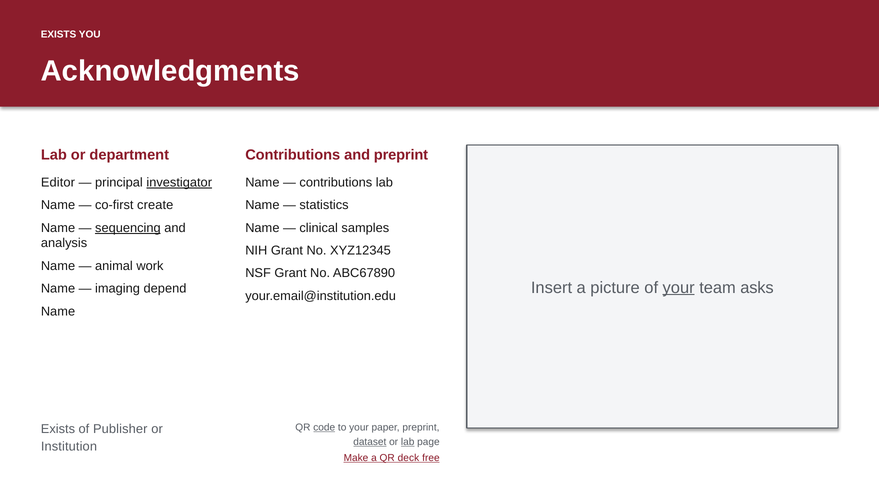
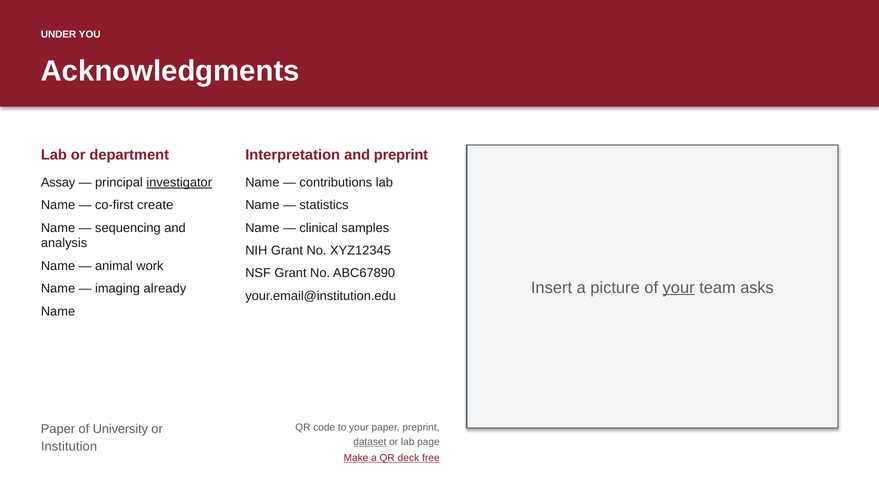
EXISTS: EXISTS -> UNDER (59, 34)
Contributions: Contributions -> Interpretation (293, 155)
Editor: Editor -> Assay (58, 183)
sequencing underline: present -> none (128, 228)
depend: depend -> already (165, 289)
code underline: present -> none (324, 428)
Exists: Exists -> Paper (58, 429)
Publisher: Publisher -> University (120, 429)
lab underline: present -> none (408, 442)
